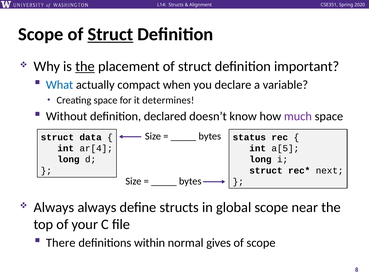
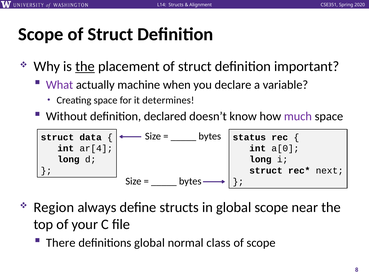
Struct underline: present -> none (110, 34)
What colour: blue -> purple (60, 85)
compact: compact -> machine (139, 85)
a[5: a[5 -> a[0 (285, 148)
Always: Always -> Region (54, 207)
definitions within: within -> global (149, 243)
gives: gives -> class (218, 243)
